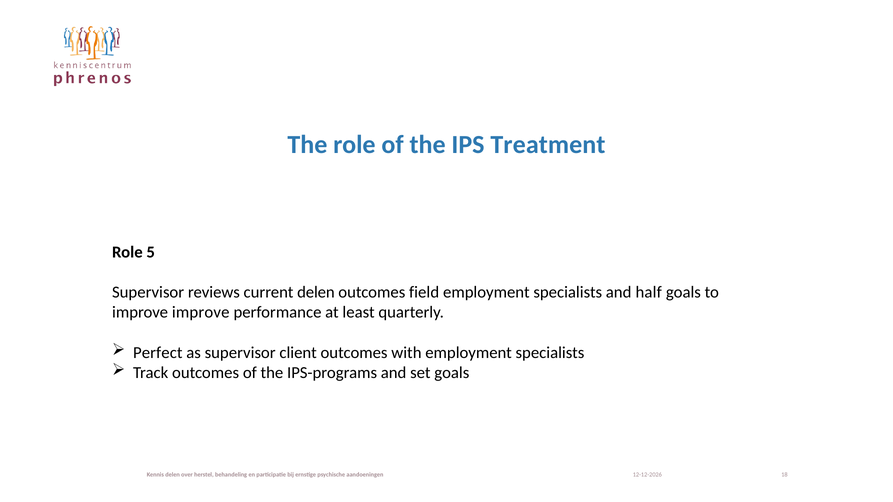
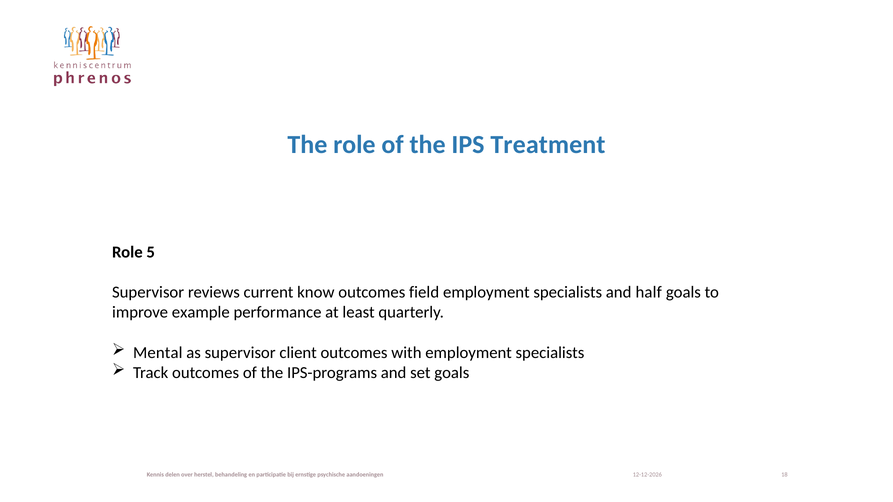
current delen: delen -> know (316, 292)
improve improve: improve -> example (201, 313)
Perfect: Perfect -> Mental (158, 353)
